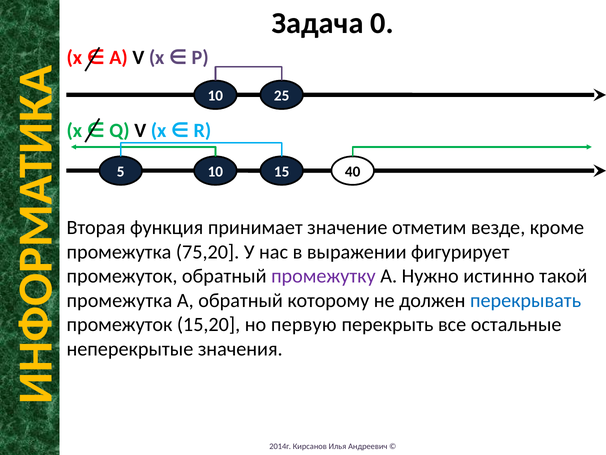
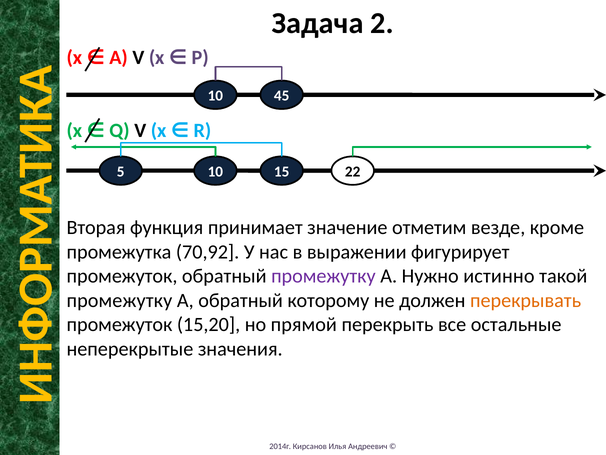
0: 0 -> 2 (382, 23)
25: 25 -> 45 (282, 96)
40: 40 -> 22 (353, 171)
75,20: 75,20 -> 70,92 (208, 252)
промежутка: промежутка -> промежутку (119, 300)
перекрывать colour: blue -> orange (526, 300)
первую: первую -> прямой (304, 324)
